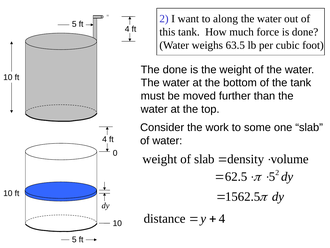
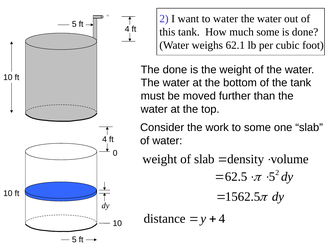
to along: along -> water (226, 19)
much force: force -> some (268, 32)
63.5: 63.5 -> 62.1 (235, 45)
